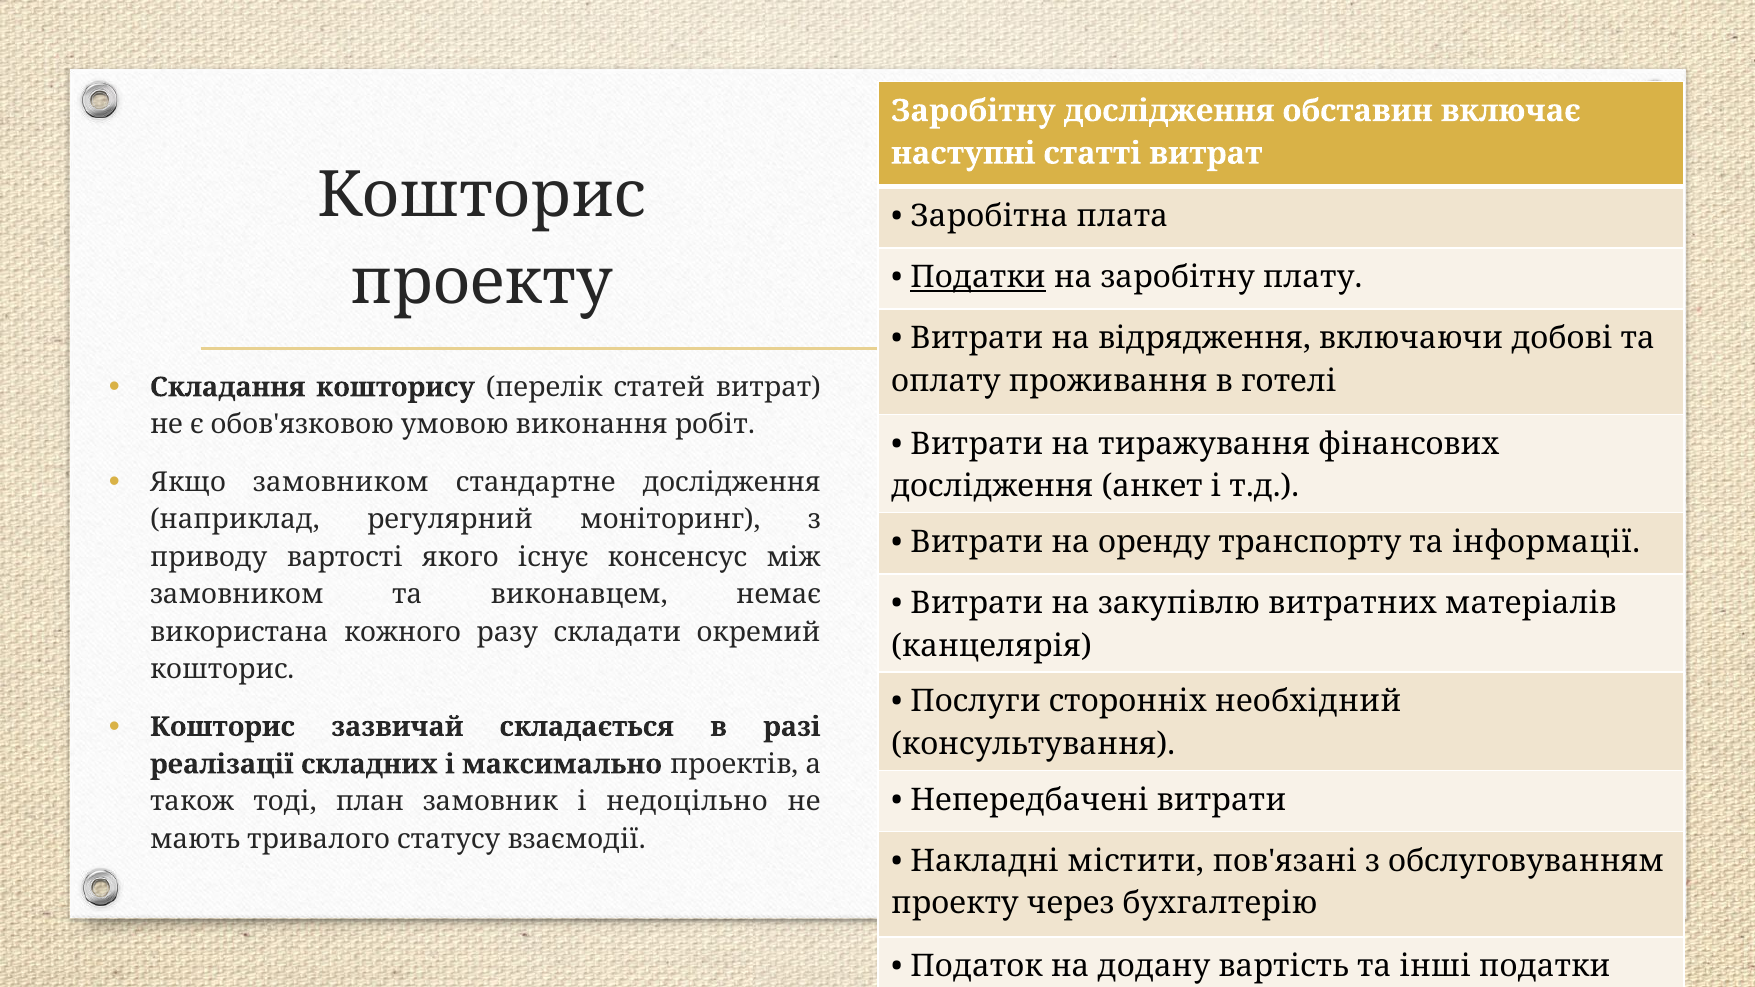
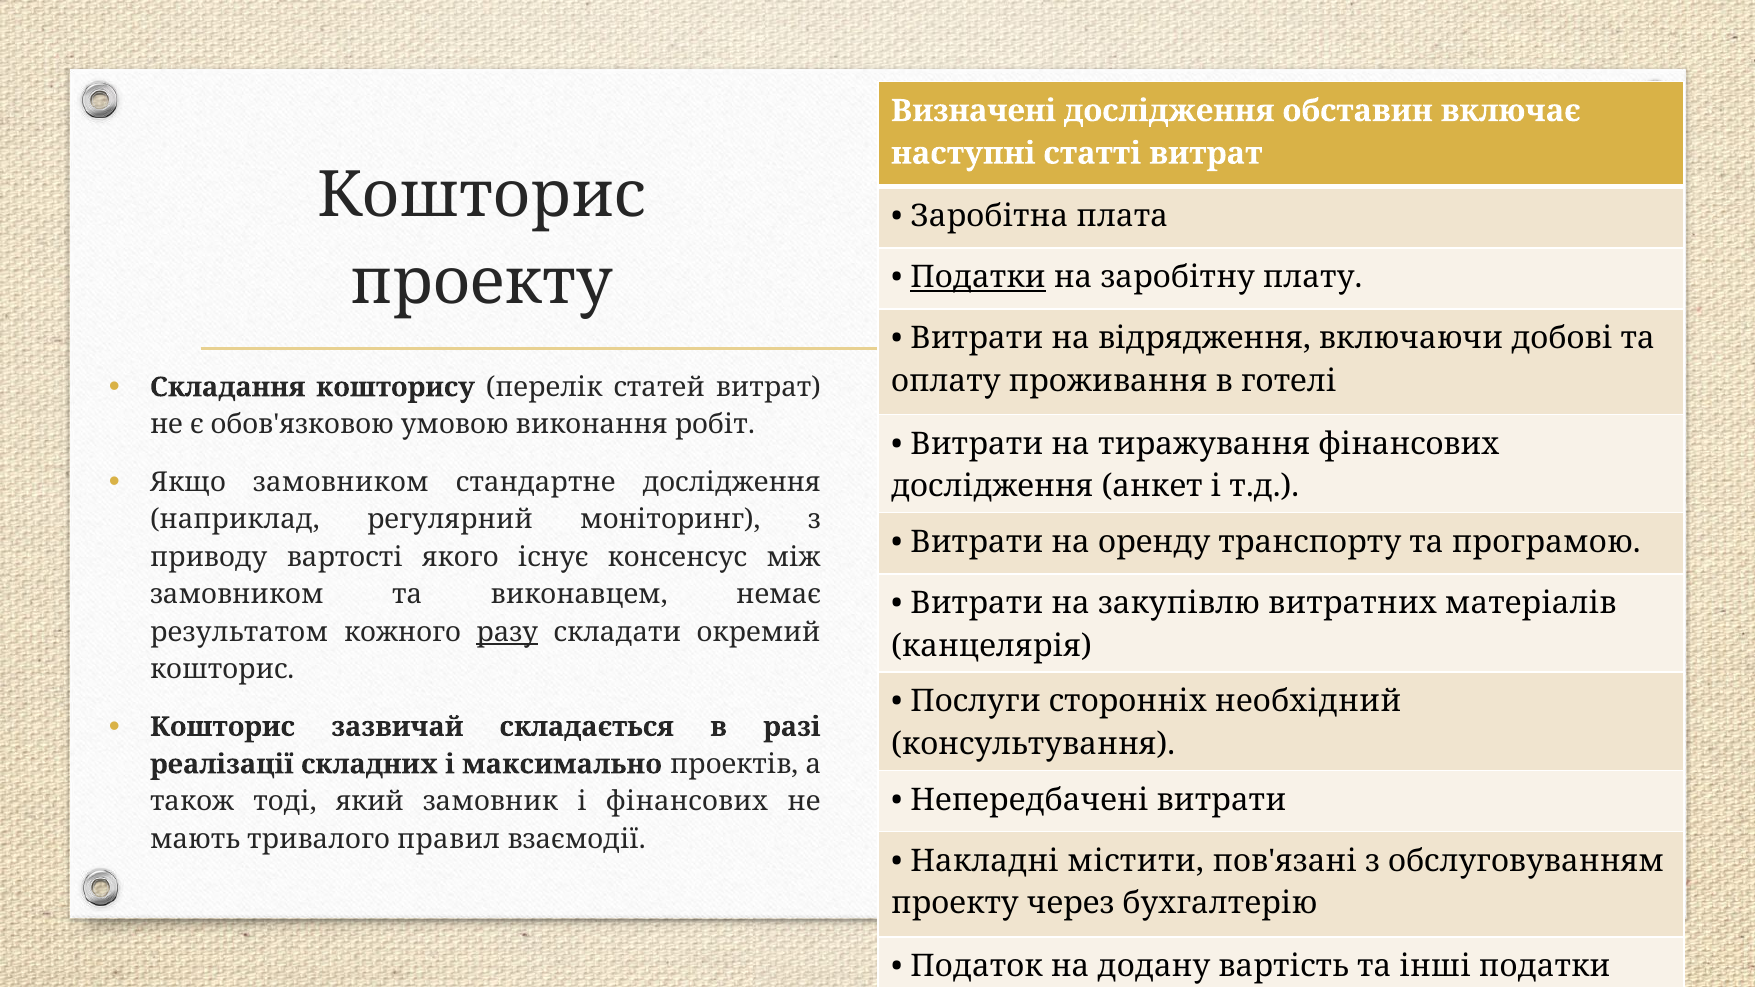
Заробітну: Заробітну -> Визначені (974, 111)
інформації: інформації -> програмою (1546, 542)
використана: використана -> результатом (239, 632)
разу underline: none -> present (507, 632)
план: план -> який (370, 802)
і недоцільно: недоцільно -> фінансових (687, 802)
статусу: статусу -> правил (449, 840)
